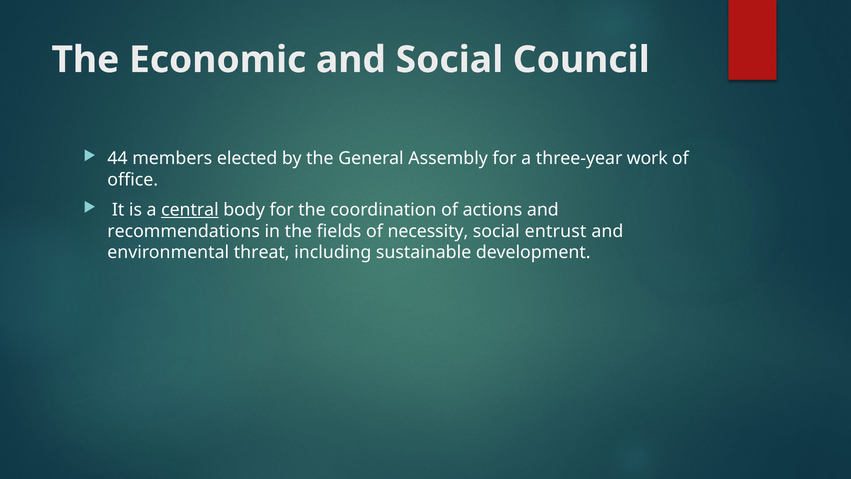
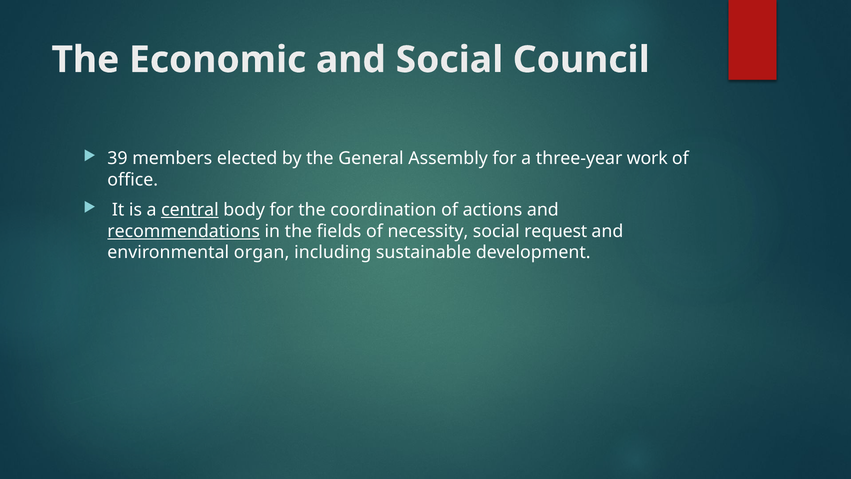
44: 44 -> 39 (117, 158)
recommendations underline: none -> present (184, 231)
entrust: entrust -> request (556, 231)
threat: threat -> organ (262, 252)
